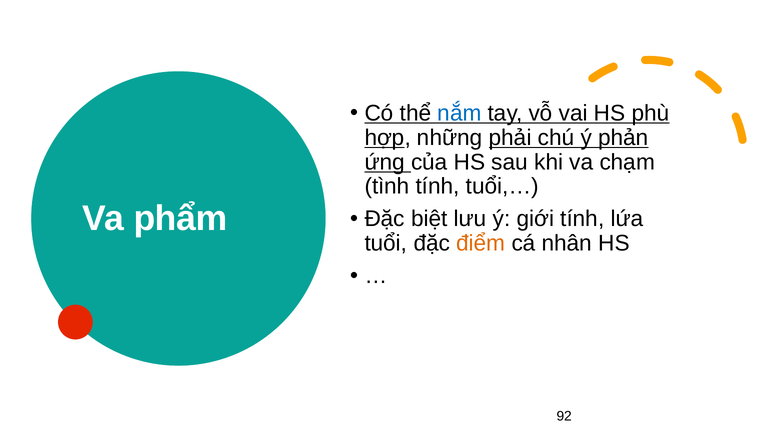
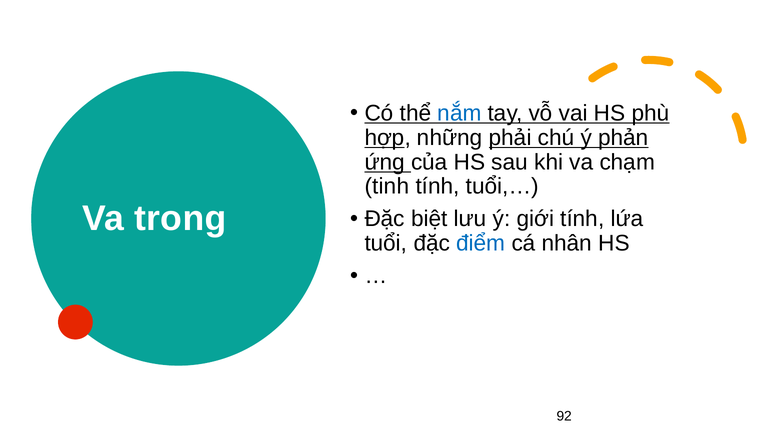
tình: tình -> tinh (387, 187)
phẩm: phẩm -> trong (180, 218)
điểm colour: orange -> blue (481, 243)
